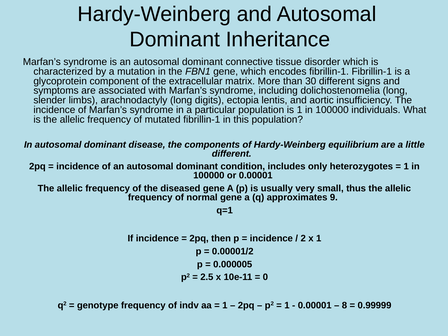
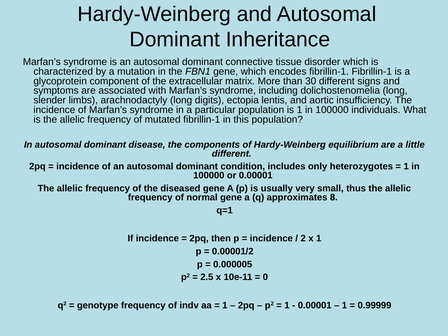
9: 9 -> 8 (334, 197)
8: 8 -> 1 (344, 305)
